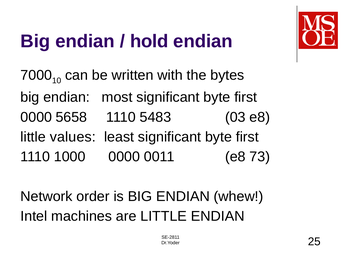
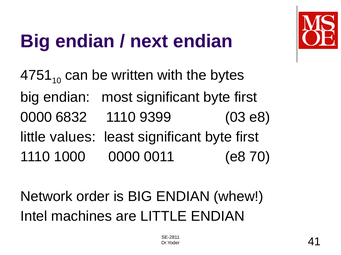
hold: hold -> next (149, 41)
7000: 7000 -> 4751 (36, 75)
5658: 5658 -> 6832 (71, 117)
5483: 5483 -> 9399 (155, 117)
73: 73 -> 70 (260, 157)
25: 25 -> 41 (314, 242)
